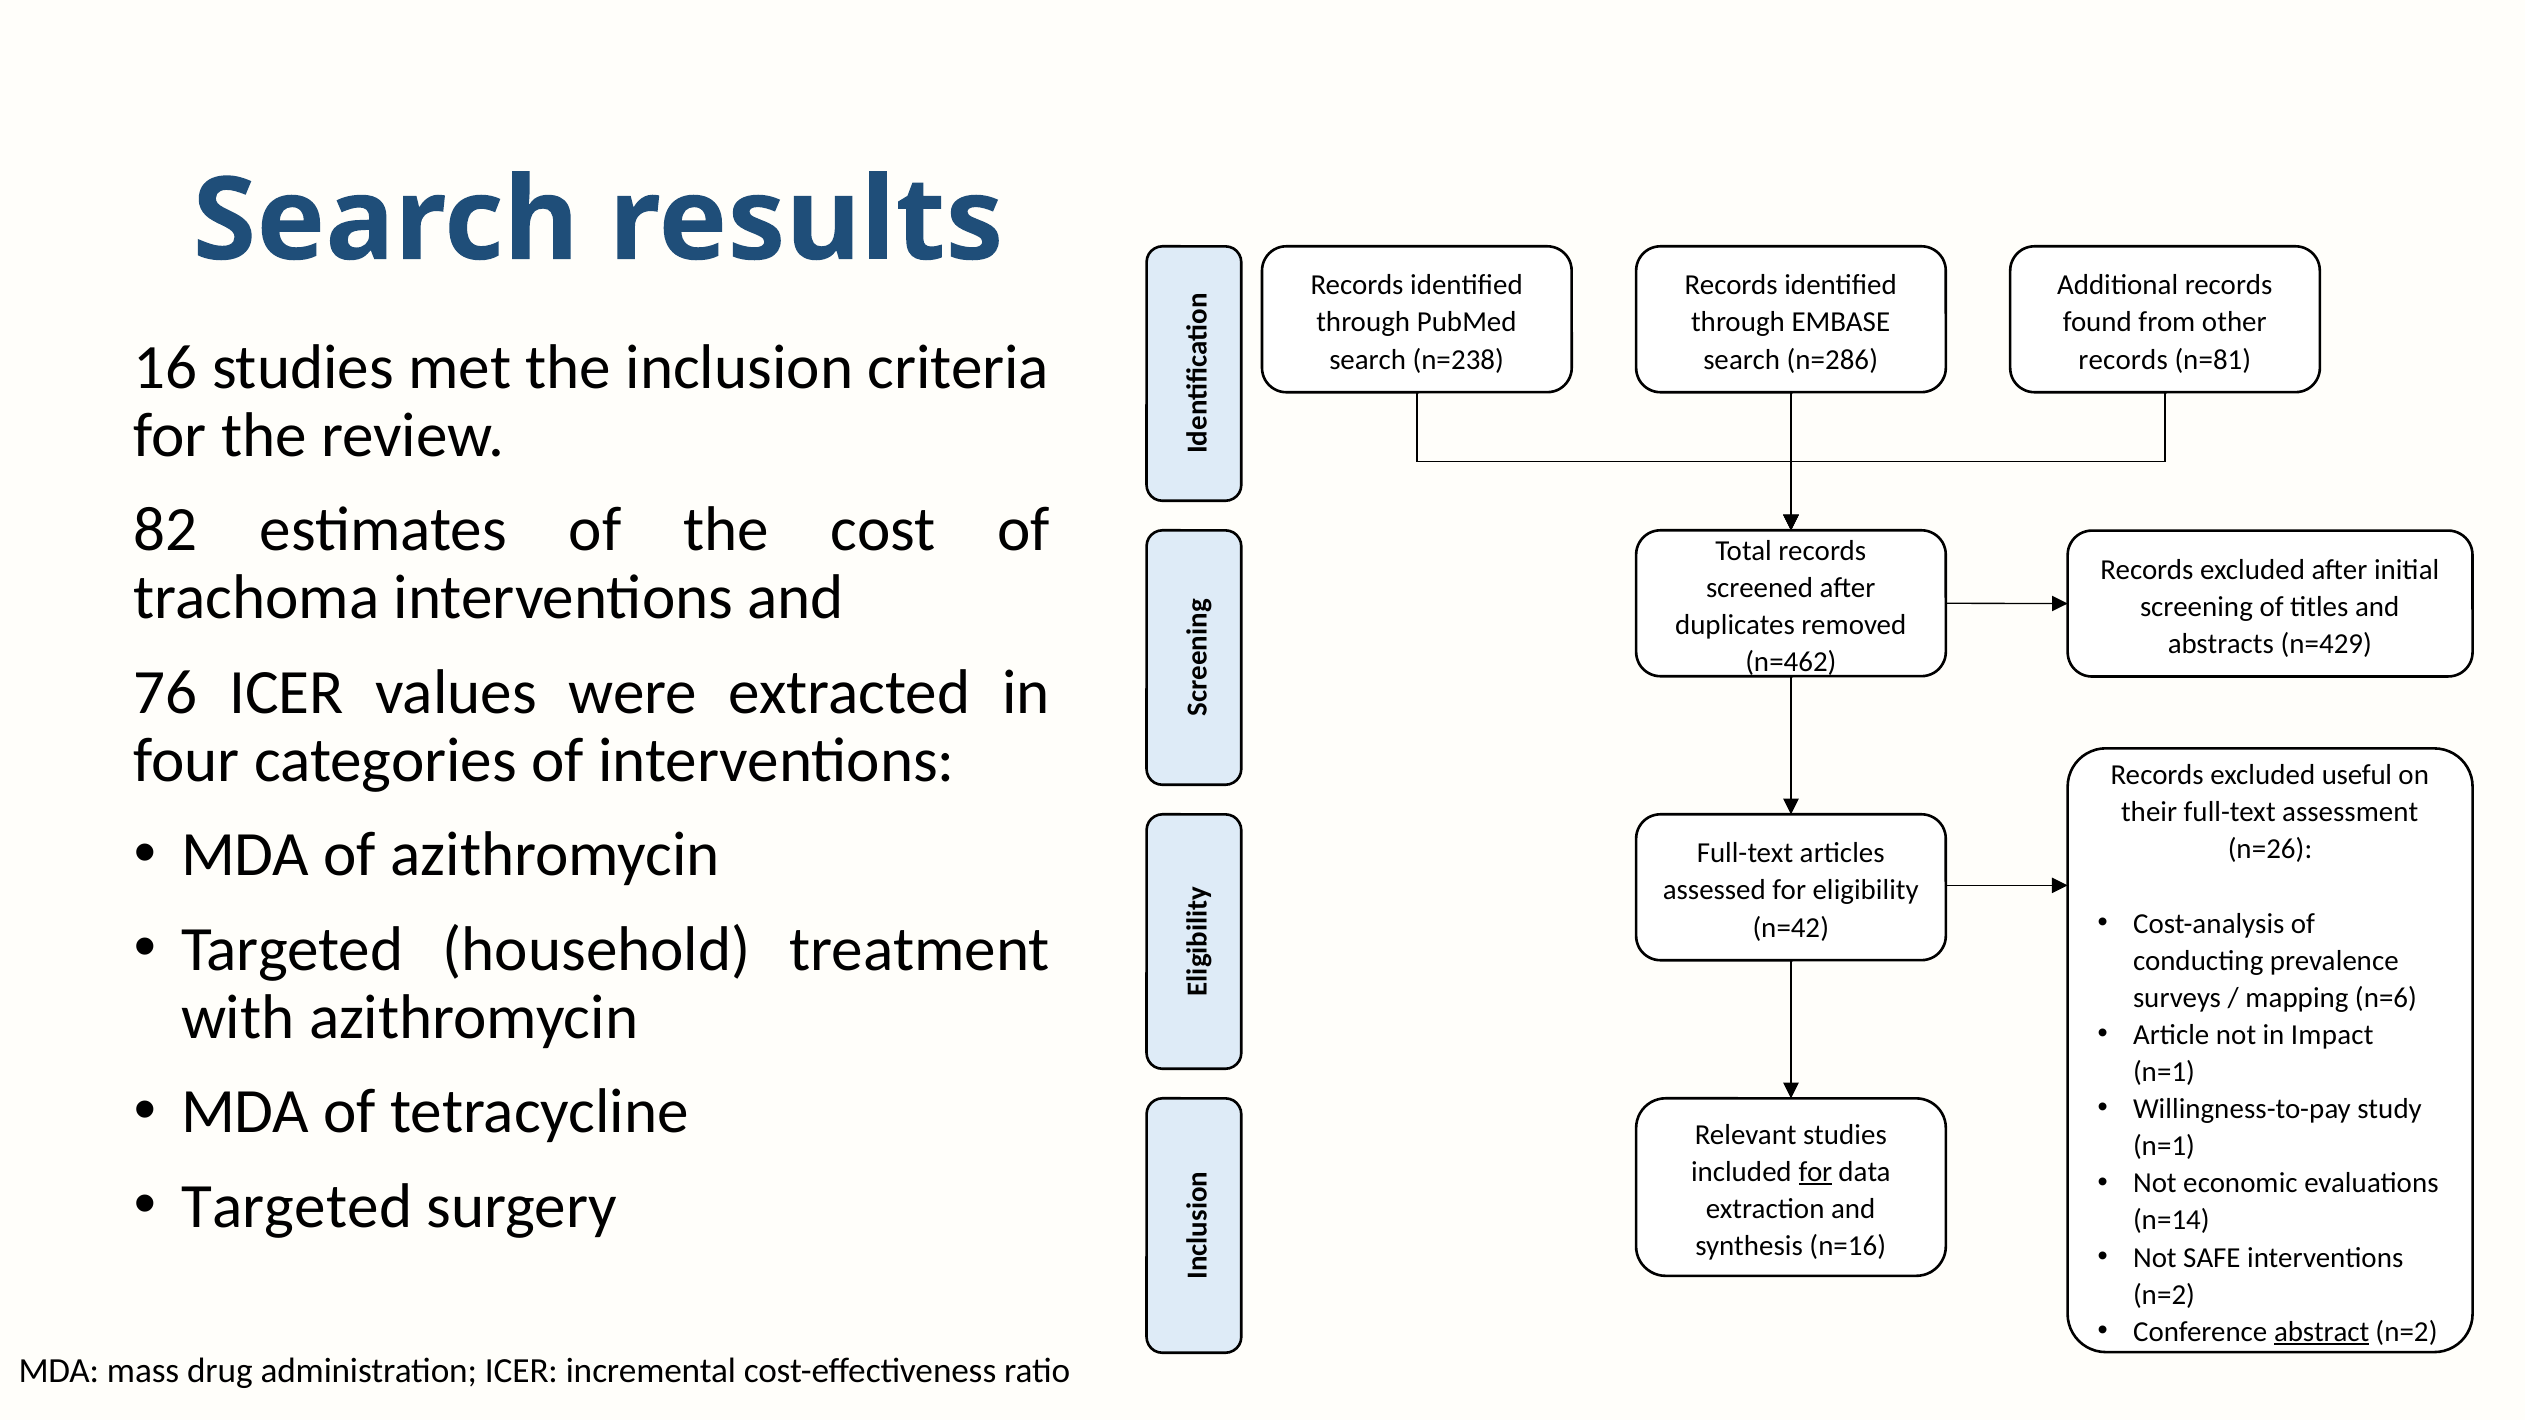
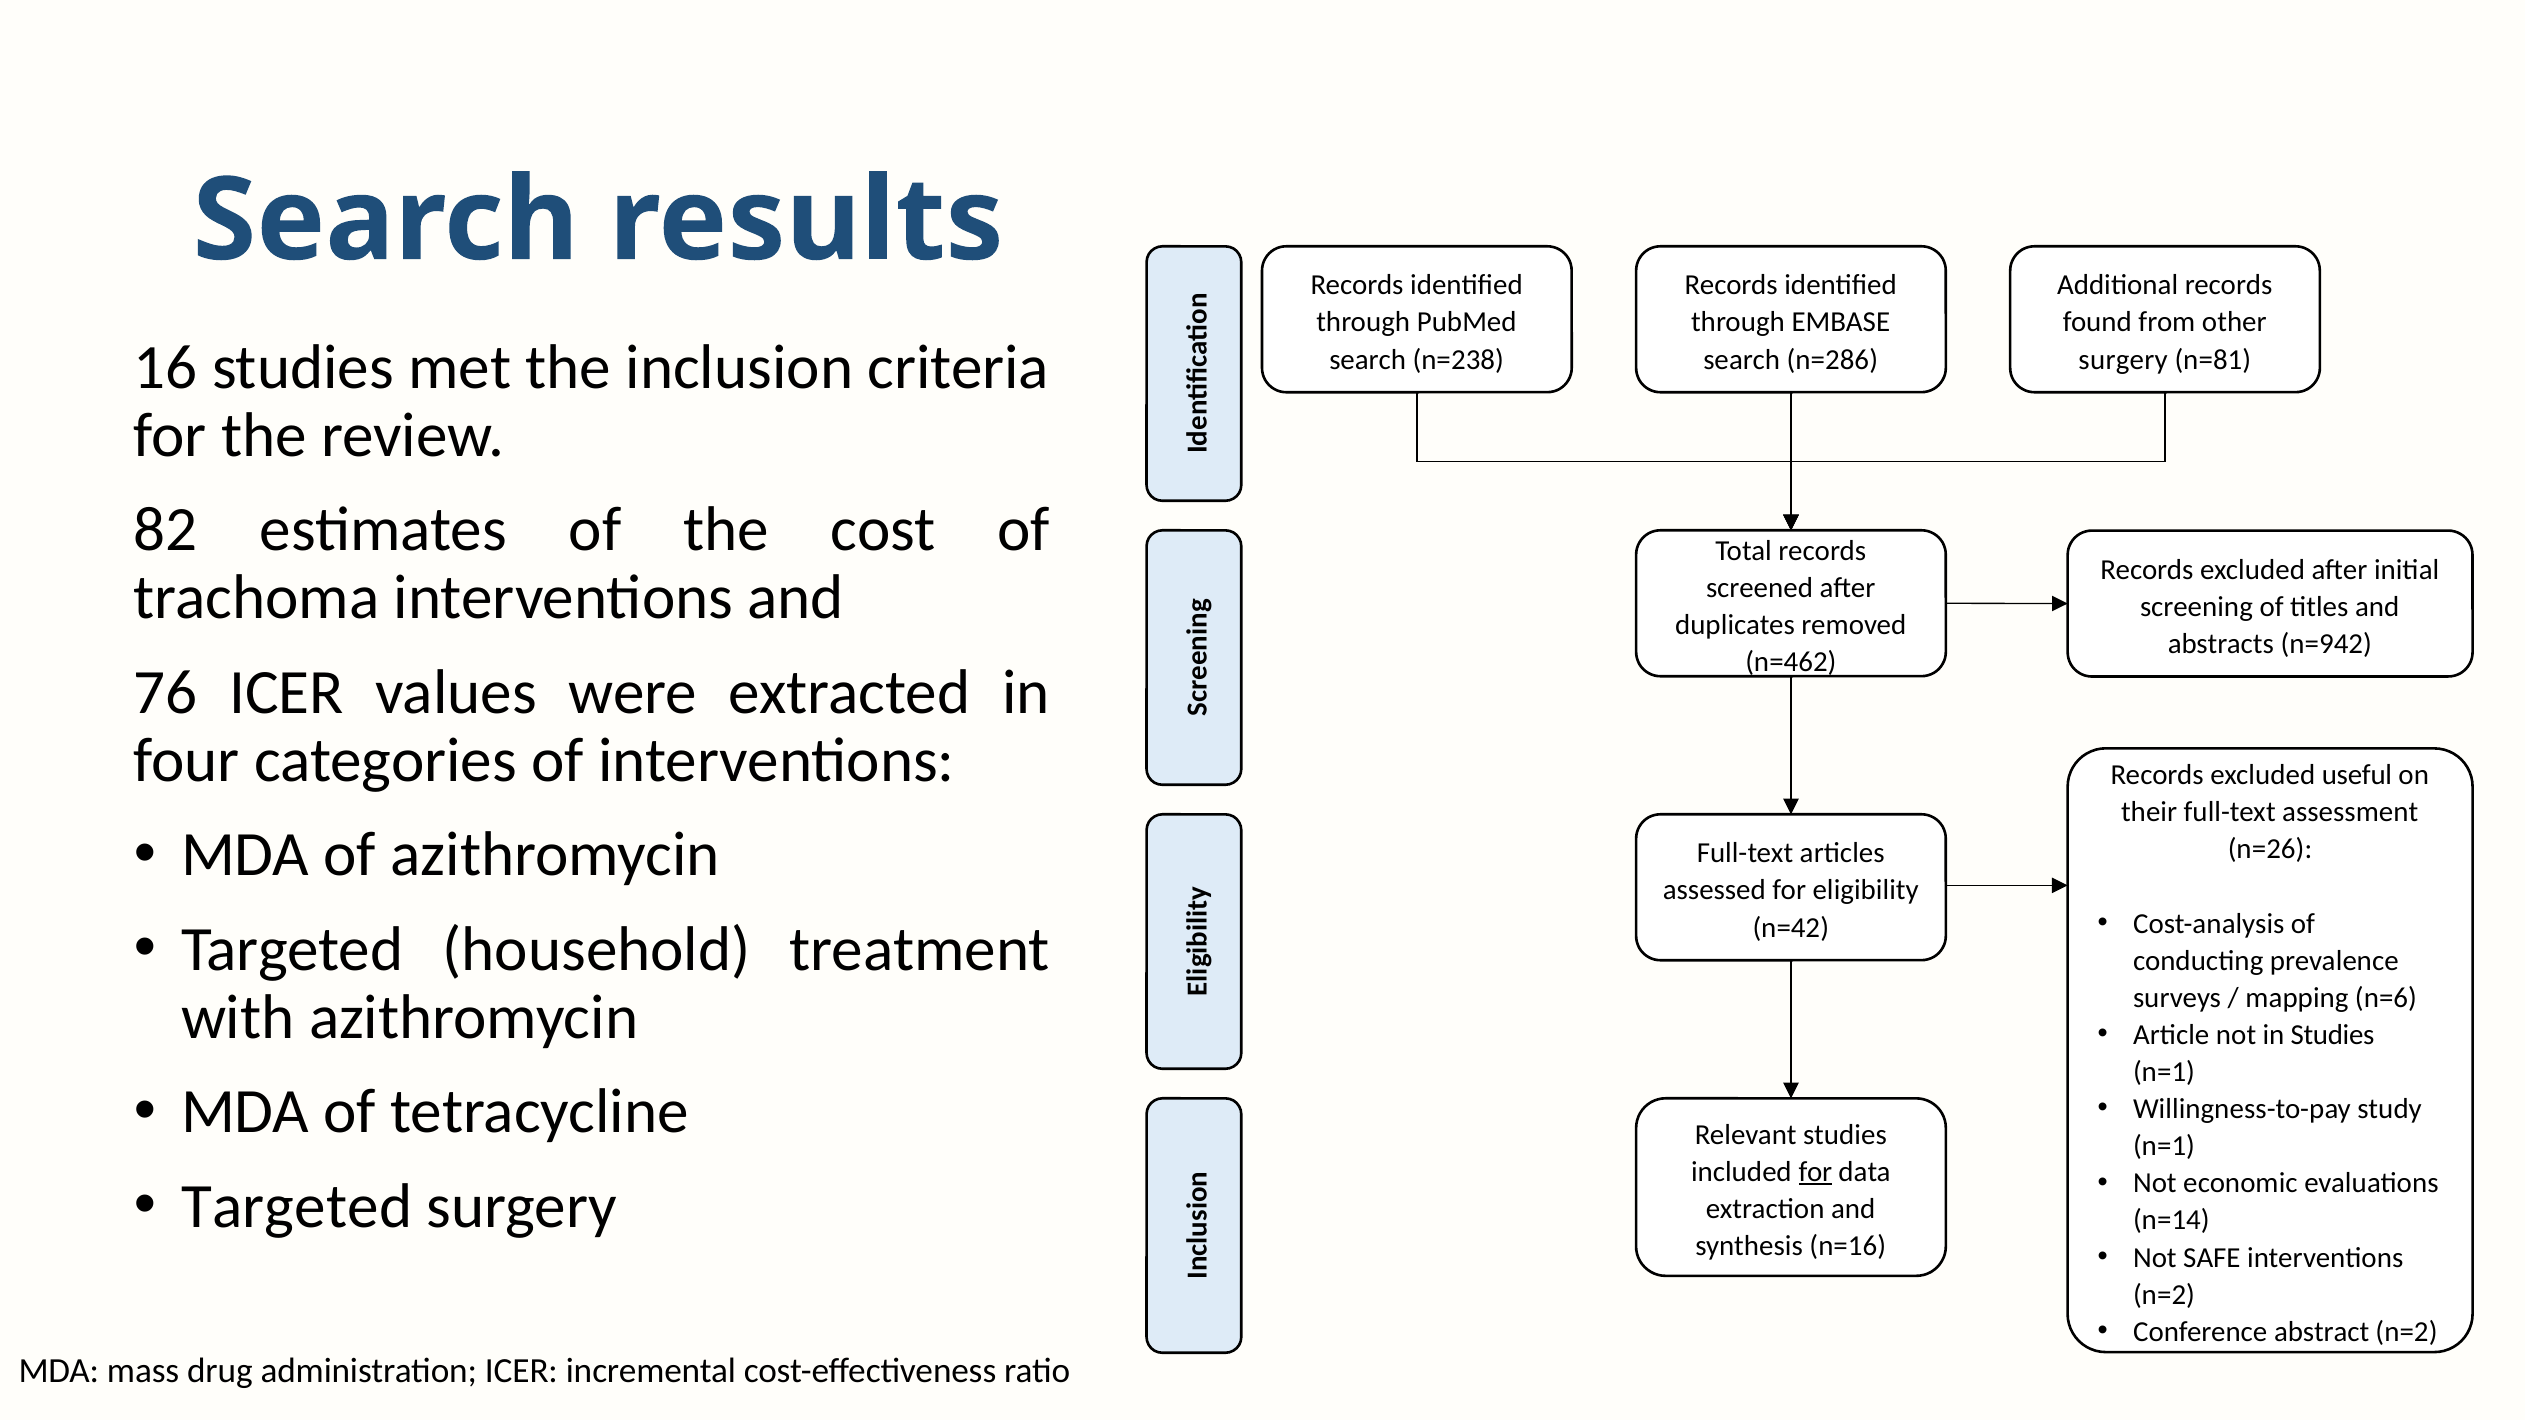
records: records -> surgery (2123, 360)
n=429: n=429 -> n=942 (2326, 644)
in Impact: Impact -> Studies (2333, 1035)
abstract underline: present -> none (2322, 1332)
